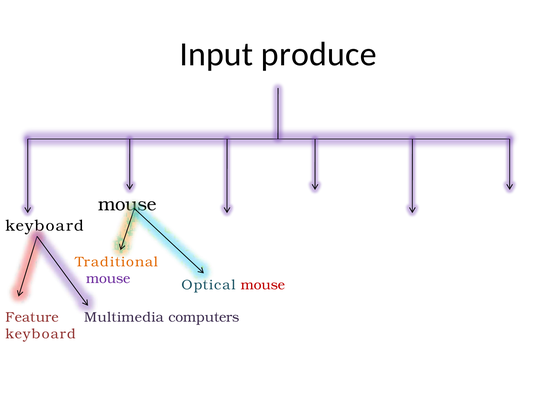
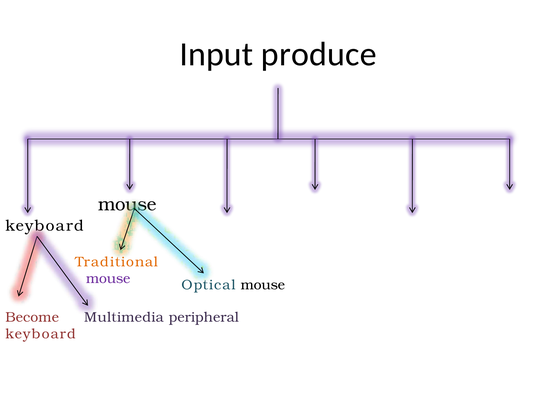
mouse colour: red -> black (263, 285)
Feature: Feature -> Become (32, 317)
computers: computers -> peripheral (204, 317)
